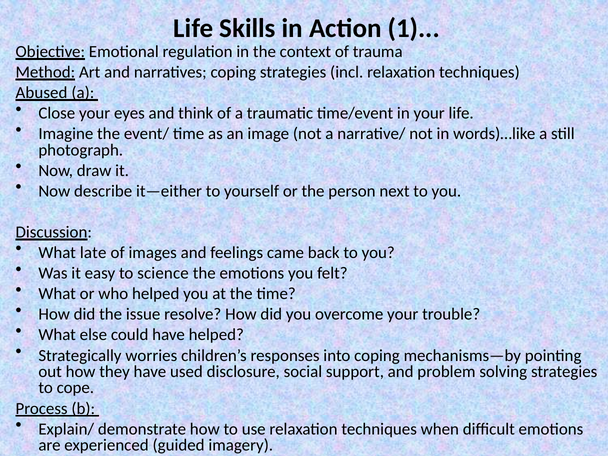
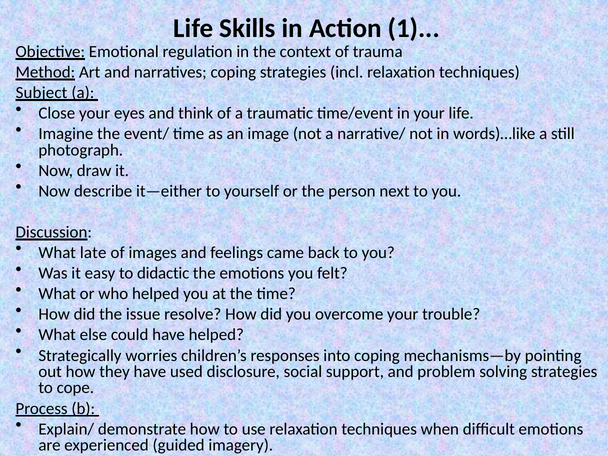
Abused: Abused -> Subject (42, 93)
science: science -> didactic (163, 273)
